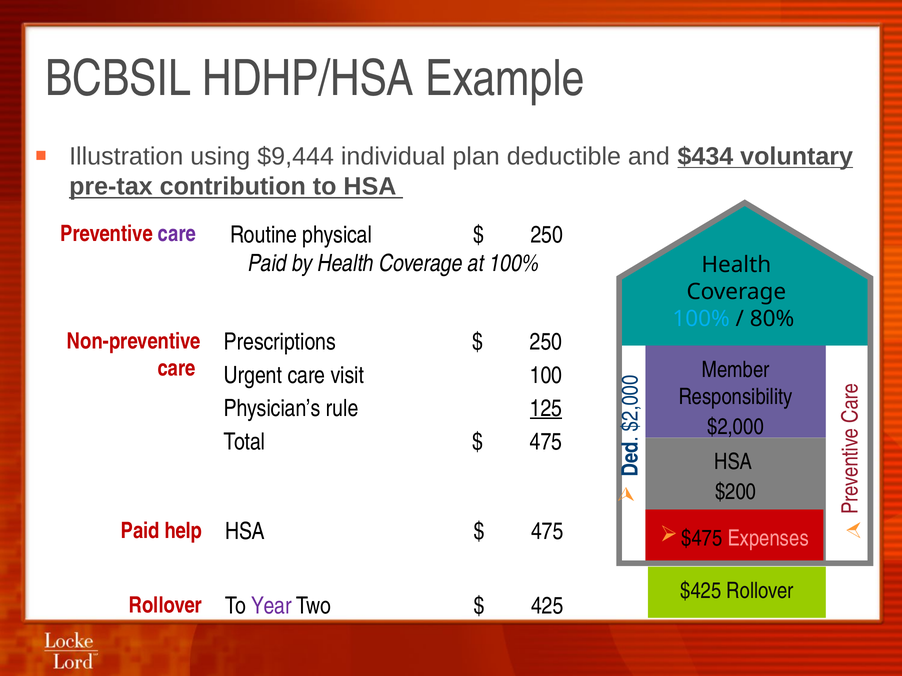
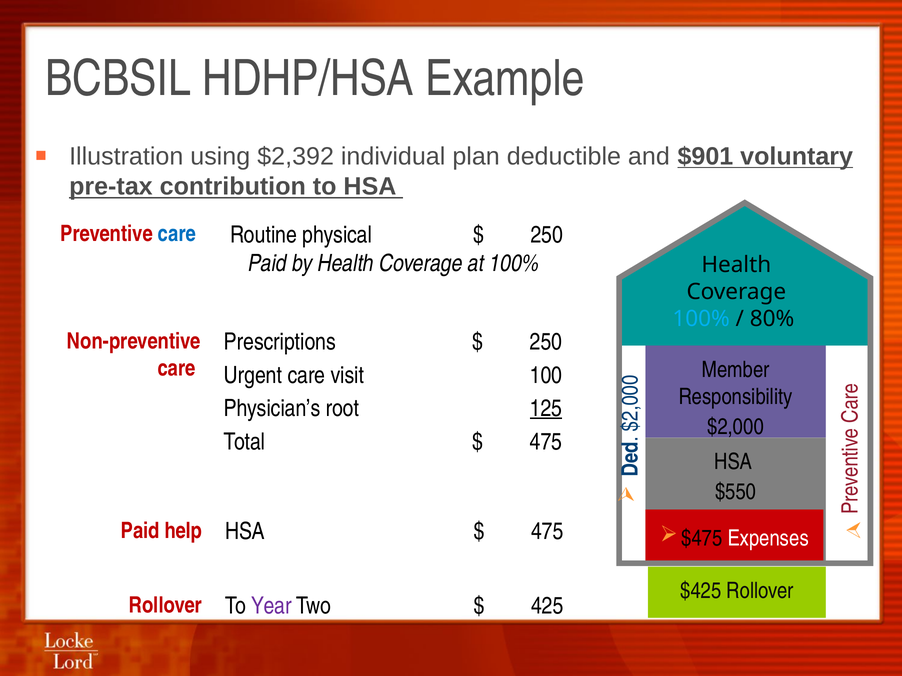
$9,444: $9,444 -> $2,392 (296, 157)
$434: $434 -> $901 (705, 157)
care colour: purple -> blue (177, 234)
rule: rule -> root (342, 409)
$200: $200 -> $550 (736, 492)
Expenses colour: pink -> white (768, 539)
